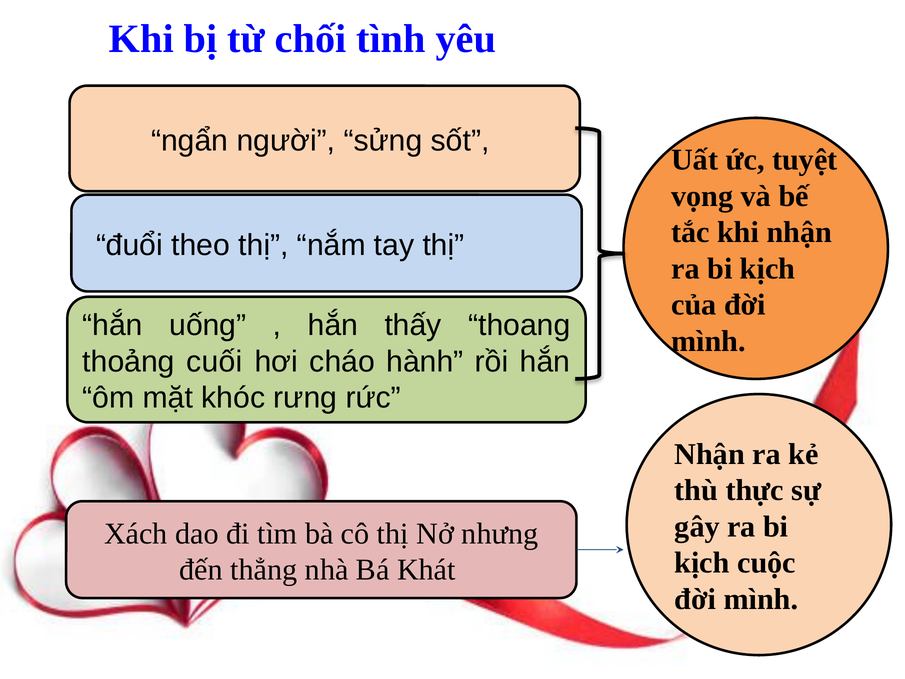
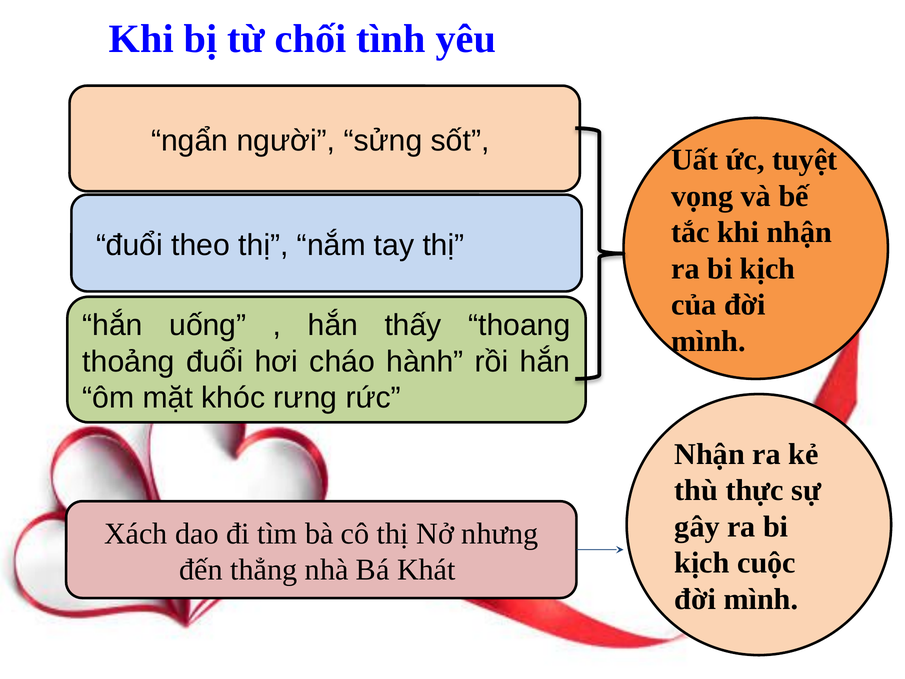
thoảng cuối: cuối -> đuổi (215, 362)
